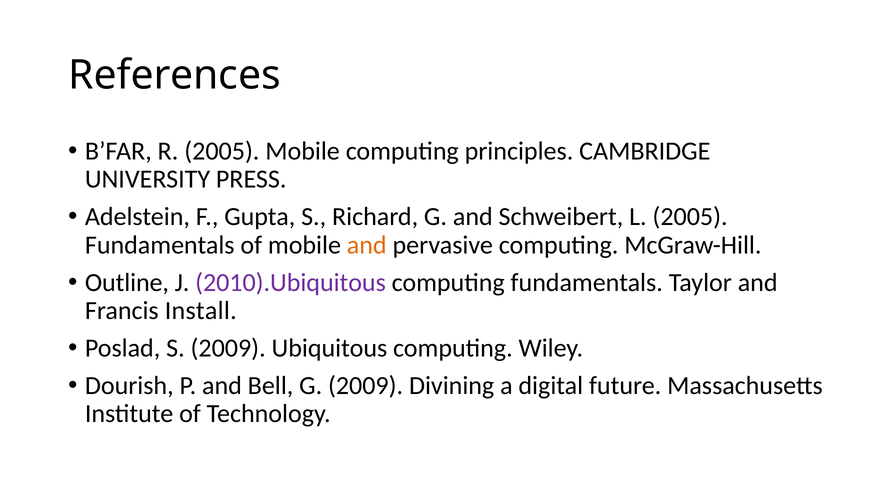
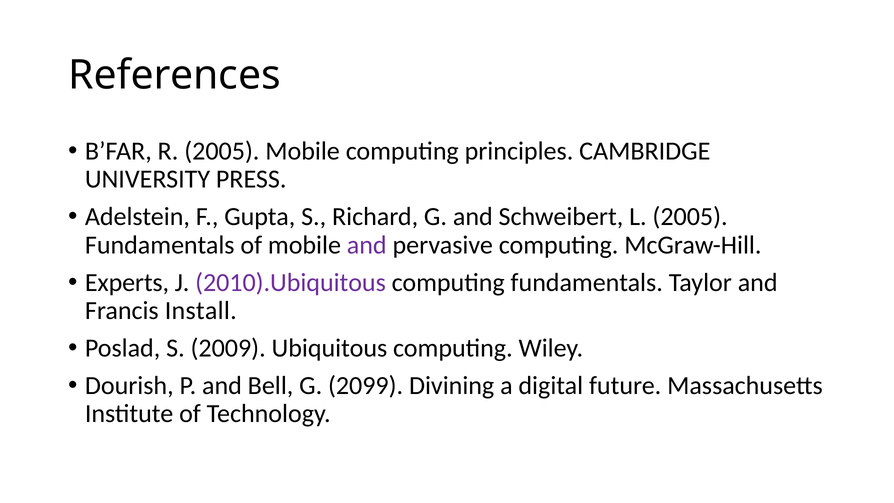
and colour: orange -> purple (367, 245)
Outline: Outline -> Experts (127, 282)
G 2009: 2009 -> 2099 (366, 386)
